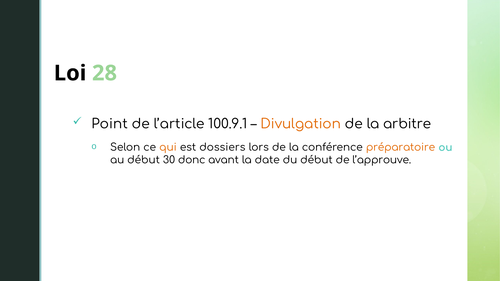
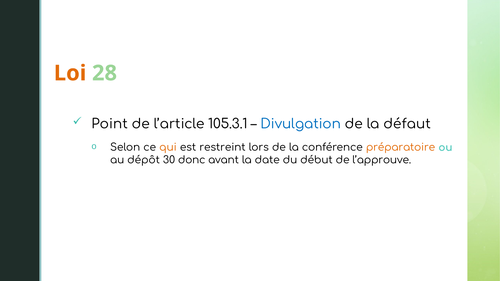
Loi colour: black -> orange (70, 73)
100.9.1: 100.9.1 -> 105.3.1 (228, 124)
Divulgation colour: orange -> blue (301, 124)
arbitre: arbitre -> défaut (407, 124)
dossiers: dossiers -> restreint (222, 148)
au début: début -> dépôt (144, 160)
